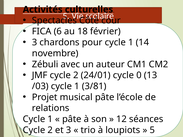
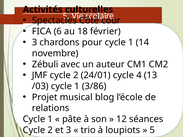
0: 0 -> 4 (139, 75)
3/81: 3/81 -> 3/86 (94, 86)
musical pâte: pâte -> blog (105, 97)
